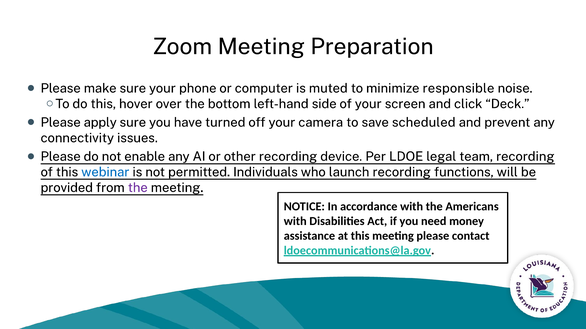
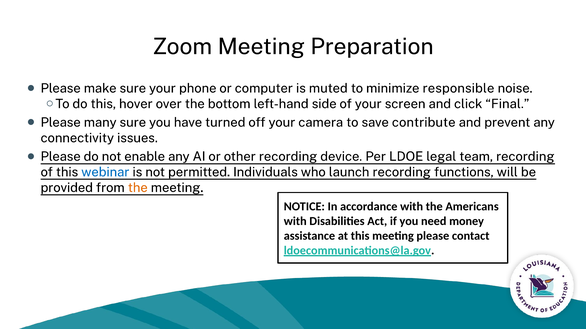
Deck: Deck -> Final (507, 104)
apply: apply -> many (100, 123)
scheduled: scheduled -> contribute (424, 123)
the colour: purple -> orange (138, 188)
